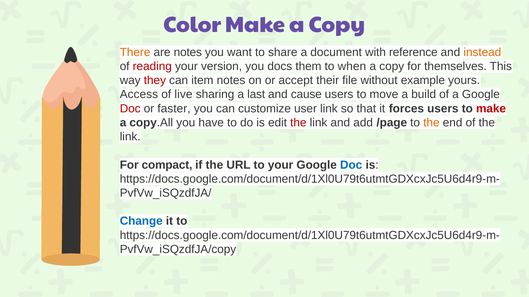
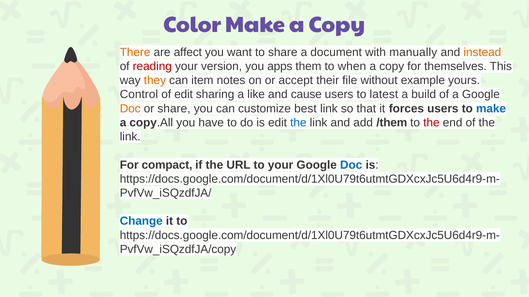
are notes: notes -> affect (188, 52)
reference: reference -> manually (413, 52)
docs: docs -> apps (280, 66)
they colour: red -> orange (155, 81)
Access: Access -> Control (139, 95)
of live: live -> edit (184, 95)
last: last -> like (256, 95)
move: move -> latest (384, 95)
Doc colour: red -> orange (130, 109)
or faster: faster -> share (174, 109)
user: user -> best (305, 109)
make colour: red -> blue (491, 109)
the colour: red -> blue (298, 123)
/page: /page -> /them (392, 123)
the colour: orange -> red (431, 123)
